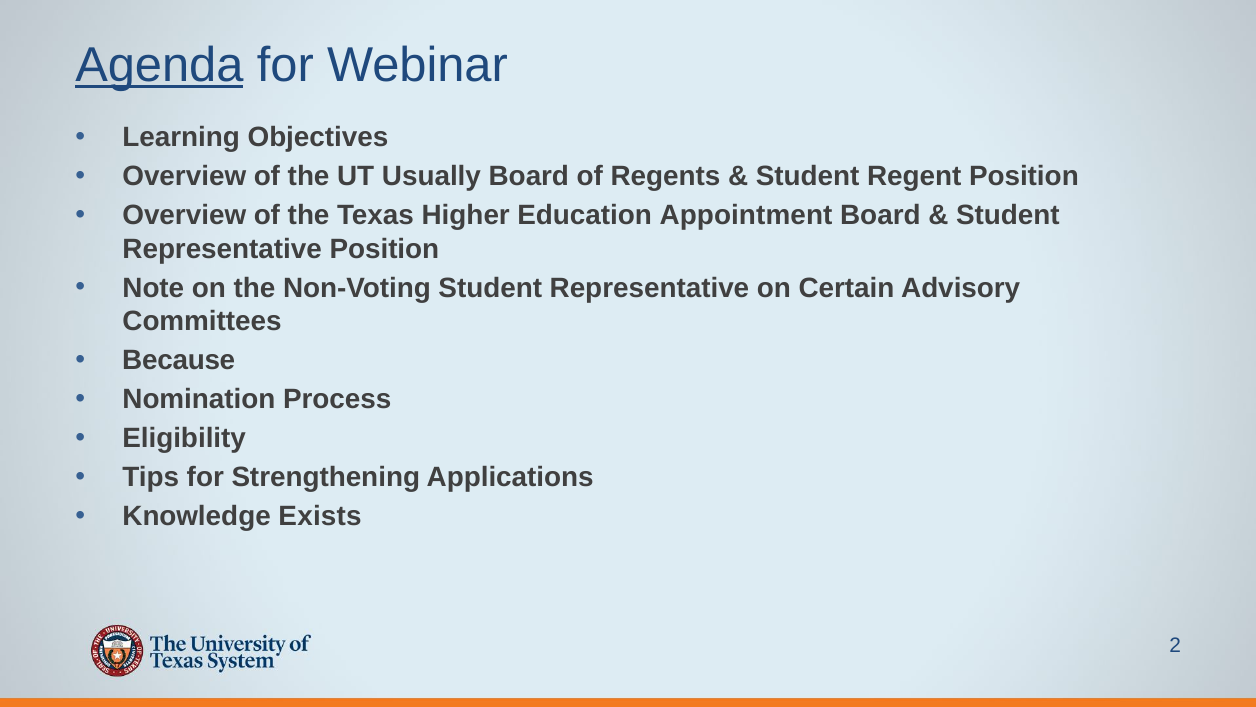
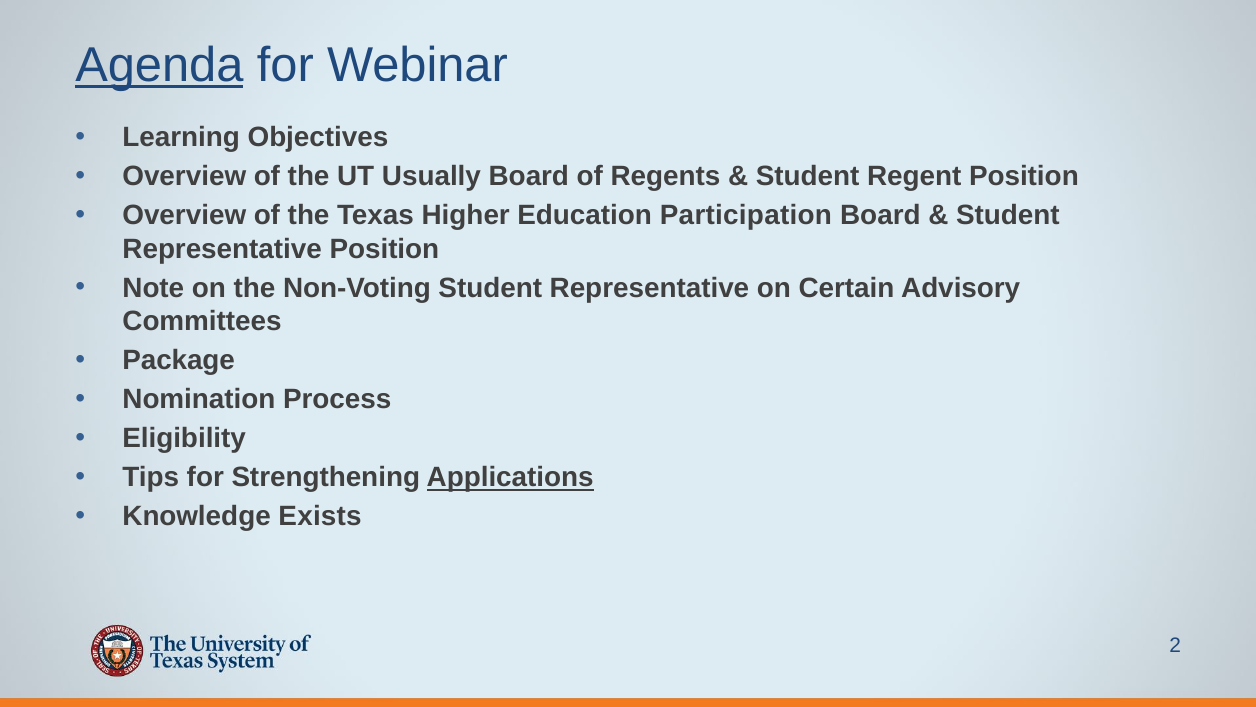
Appointment: Appointment -> Participation (746, 215)
Because: Because -> Package (179, 360)
Applications underline: none -> present (510, 477)
